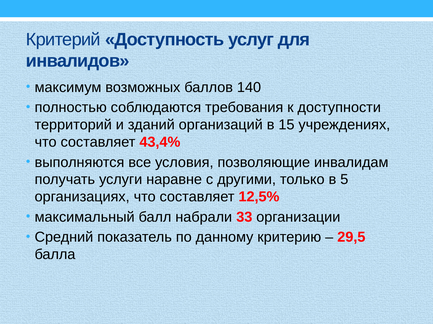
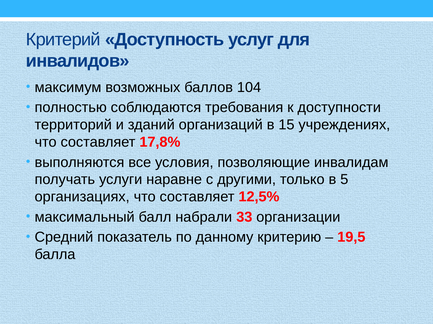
140: 140 -> 104 (249, 88)
43,4%: 43,4% -> 17,8% (160, 142)
29,5: 29,5 -> 19,5 (351, 238)
